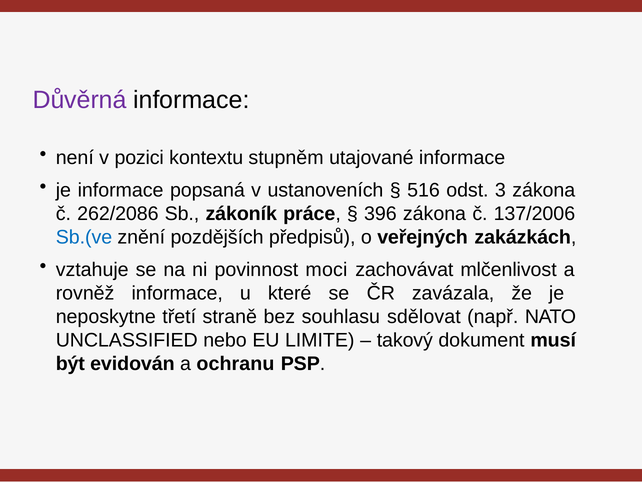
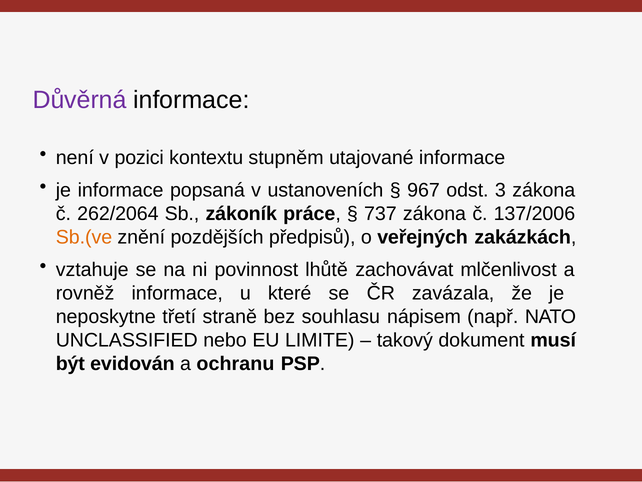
516: 516 -> 967 (424, 190)
262/2086: 262/2086 -> 262/2064 (118, 213)
396: 396 -> 737 (380, 213)
Sb.(ve colour: blue -> orange (84, 237)
moci: moci -> lhůtě (327, 269)
sdělovat: sdělovat -> nápisem (424, 316)
